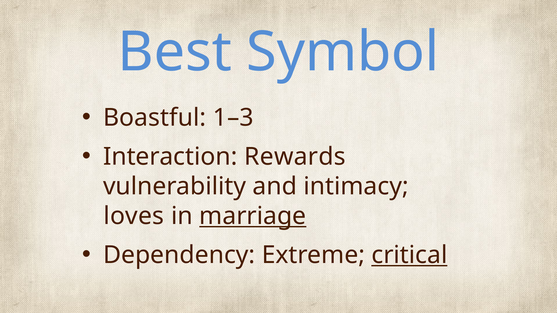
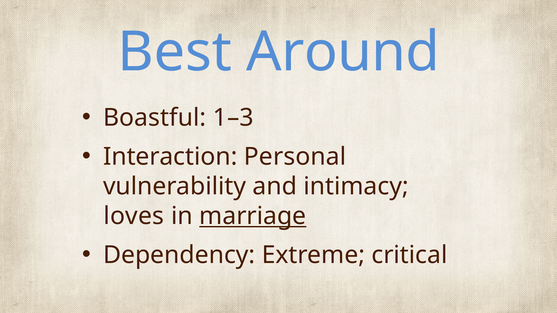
Symbol: Symbol -> Around (343, 52)
Rewards: Rewards -> Personal (295, 157)
critical underline: present -> none (409, 255)
